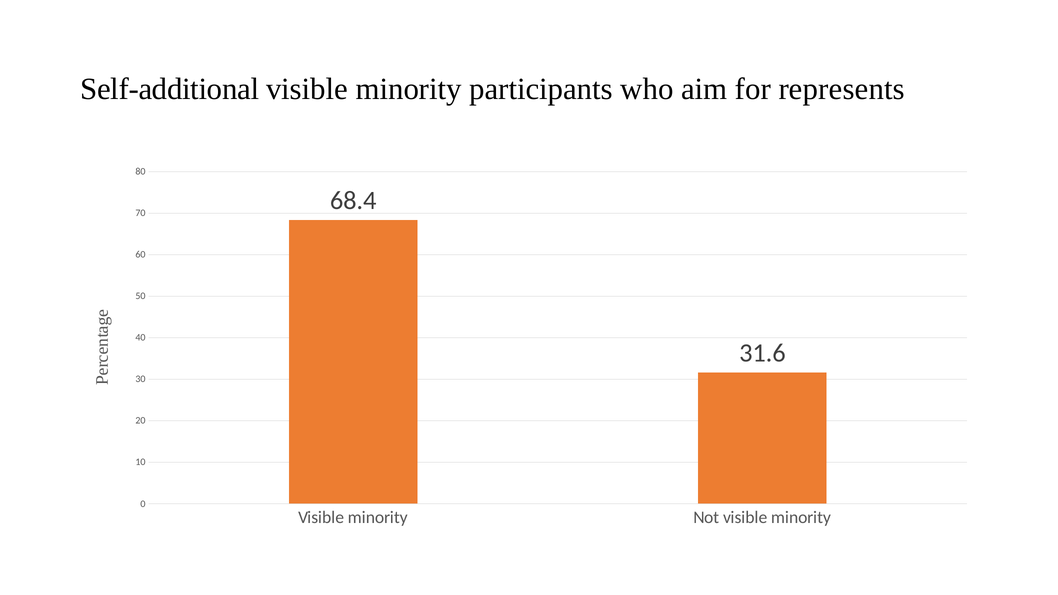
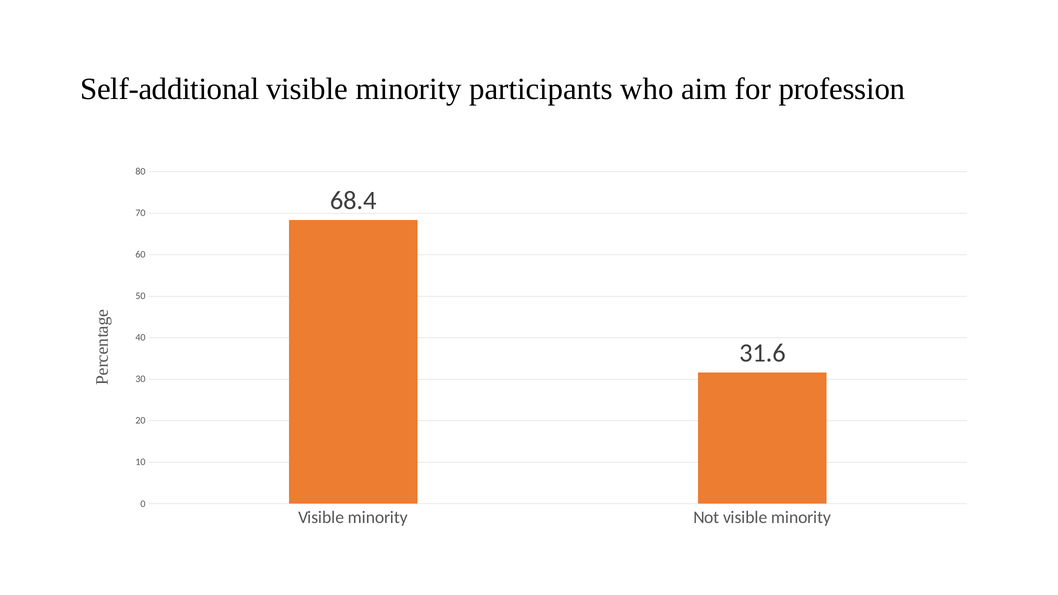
represents: represents -> profession (842, 89)
